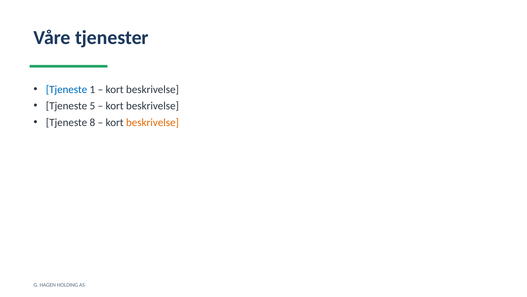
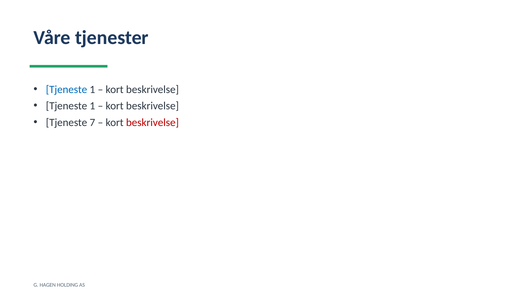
5: 5 -> 1 (92, 106)
8: 8 -> 7 (92, 122)
beskrivelse colour: orange -> red (152, 122)
